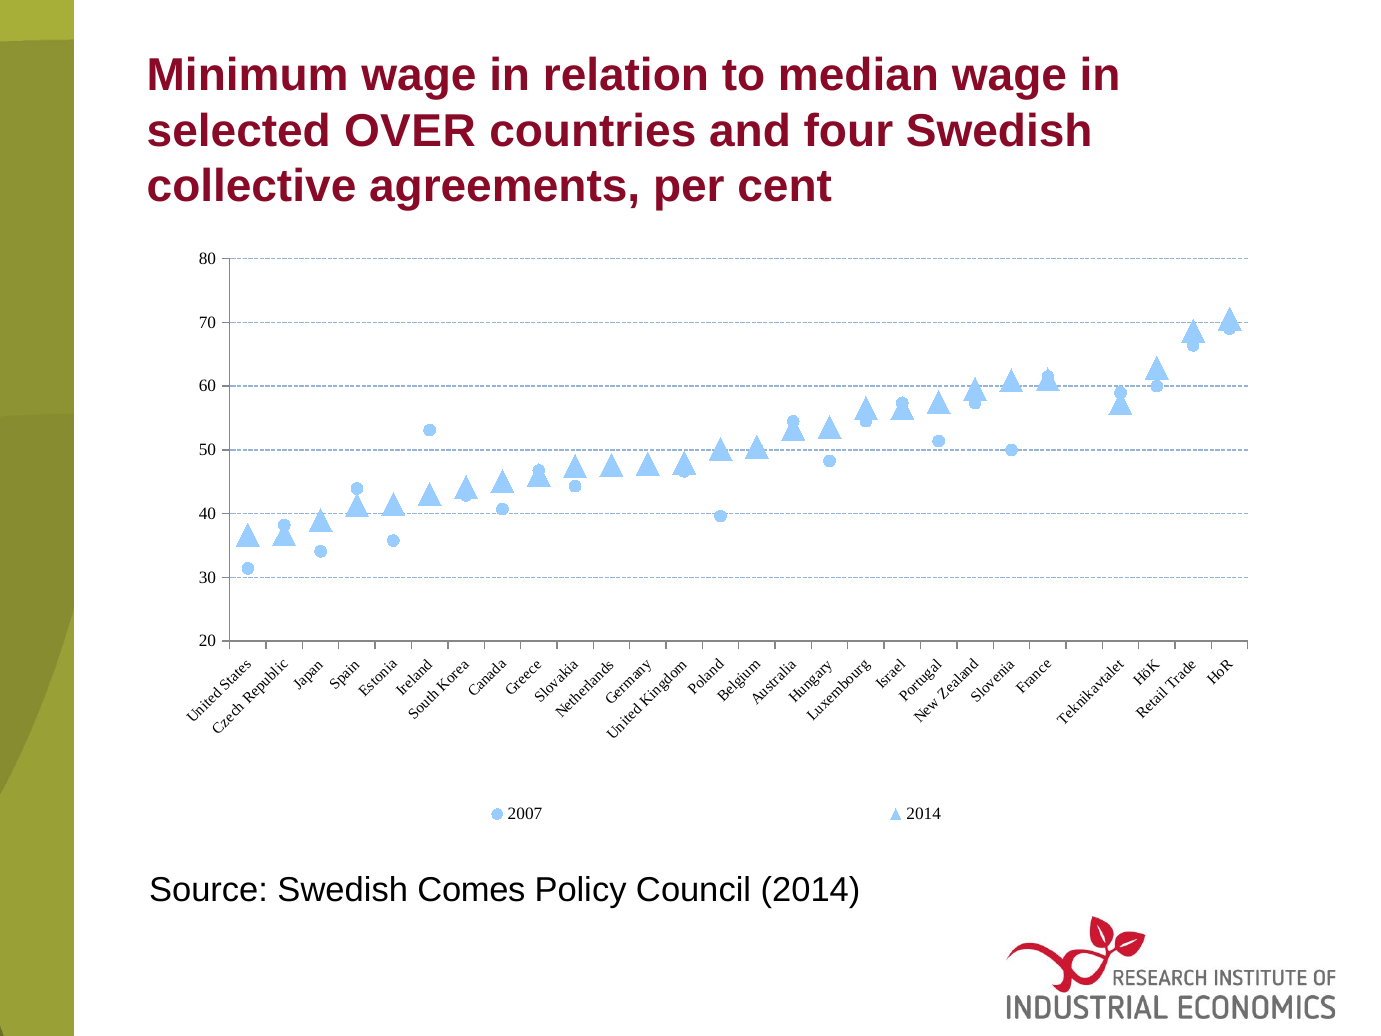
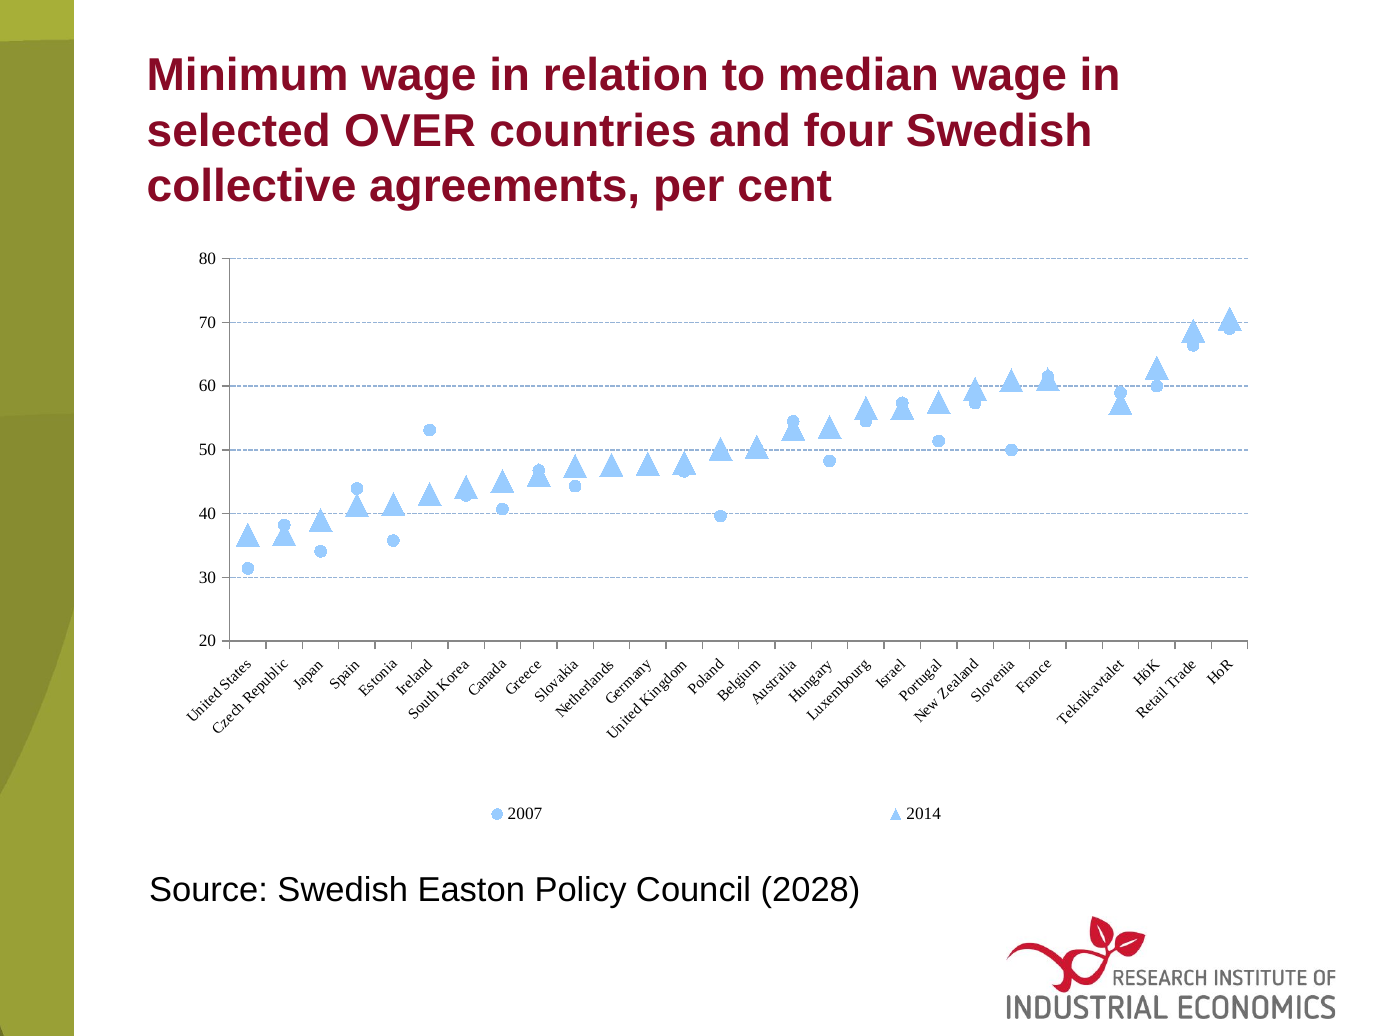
Comes: Comes -> Easton (471, 890)
Council 2014: 2014 -> 2028 (811, 890)
